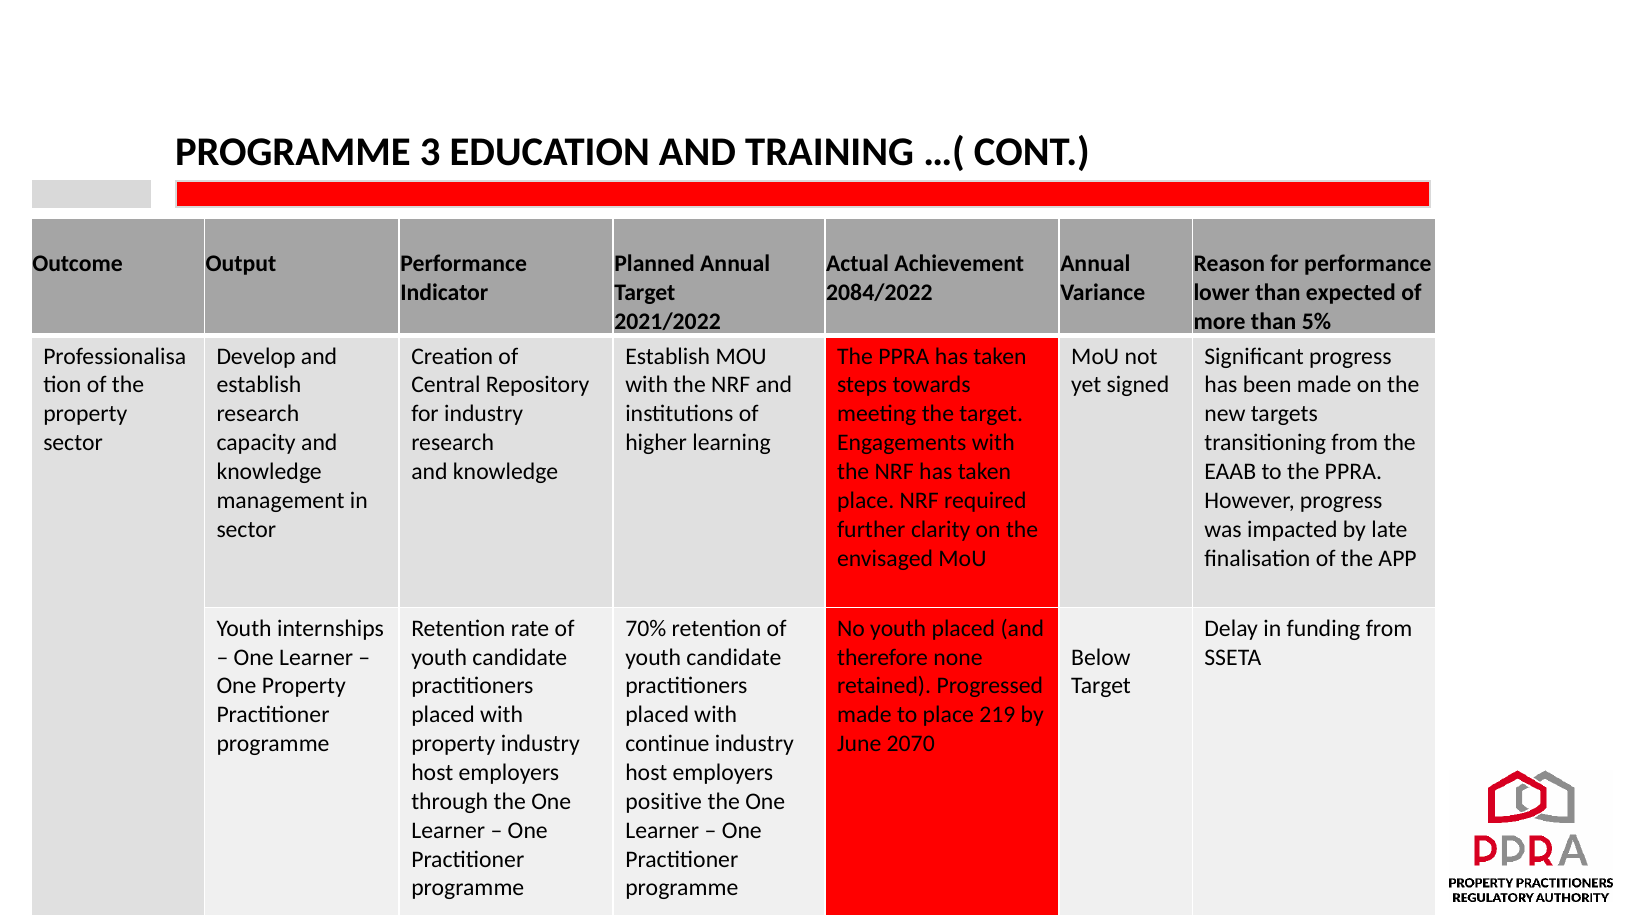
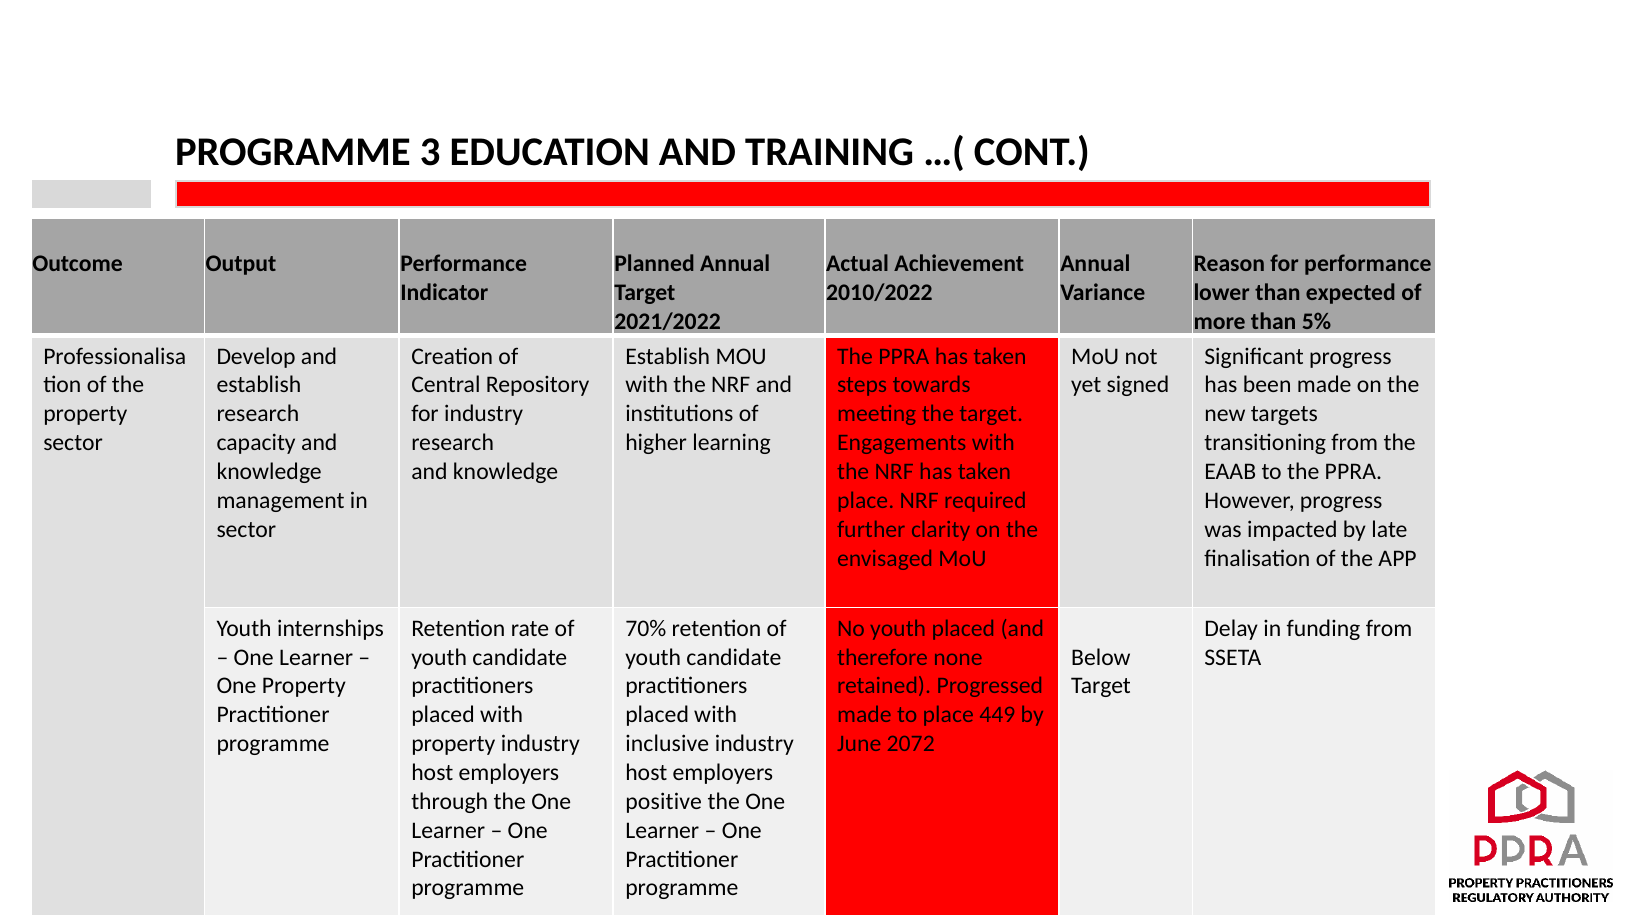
2084/2022: 2084/2022 -> 2010/2022 (879, 292)
219: 219 -> 449 (997, 715)
continue: continue -> inclusive (667, 744)
2070: 2070 -> 2072 (911, 744)
